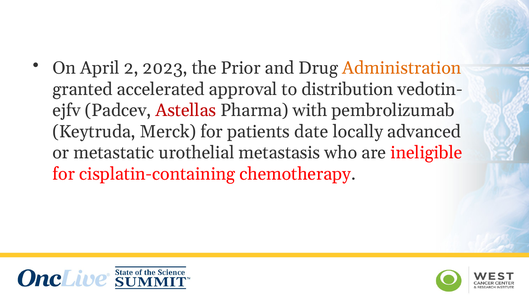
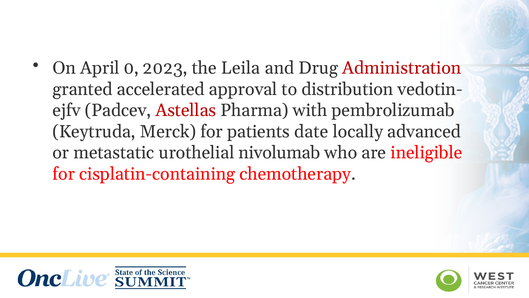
2: 2 -> 0 (131, 68)
Prior: Prior -> Leila (241, 68)
Administration colour: orange -> red (402, 68)
metastasis: metastasis -> nivolumab (280, 153)
